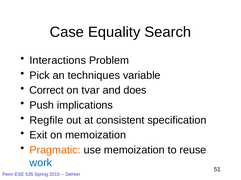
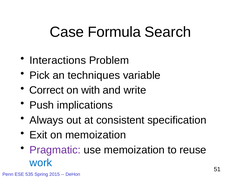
Equality: Equality -> Formula (114, 32)
tvar: tvar -> with (91, 91)
does: does -> write (135, 91)
Regfile: Regfile -> Always (46, 121)
Pragmatic colour: orange -> purple (55, 151)
